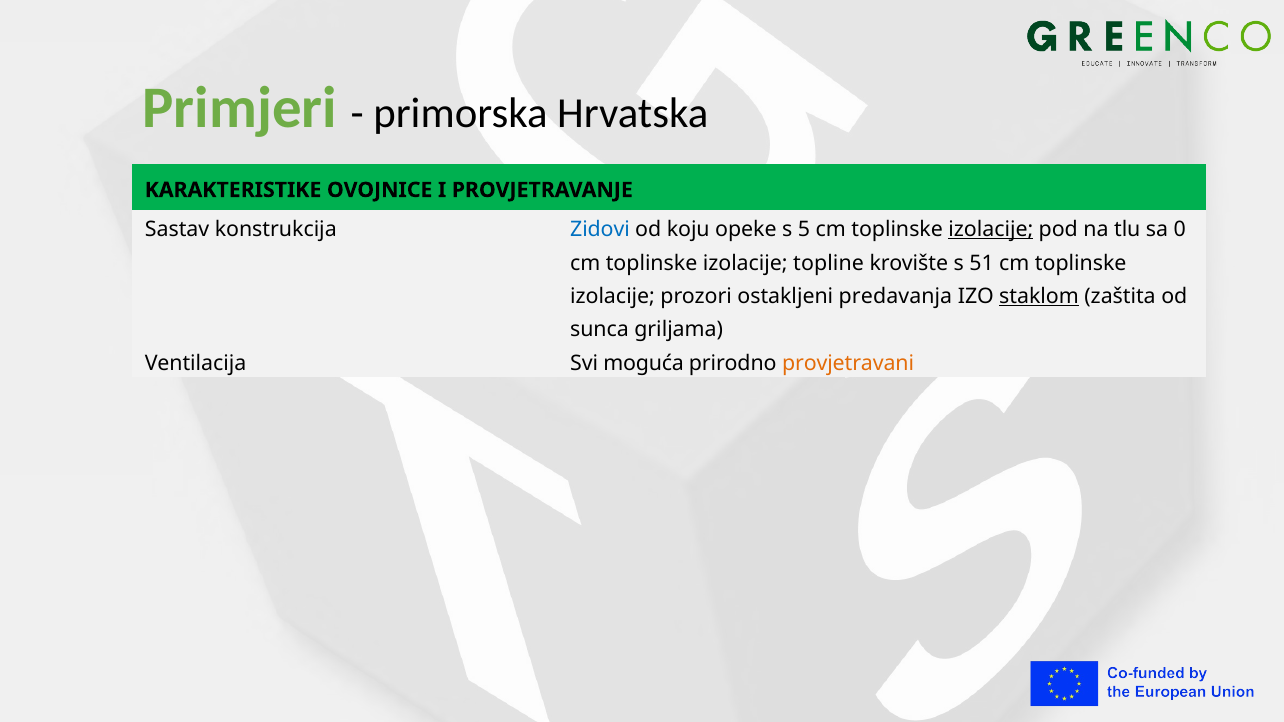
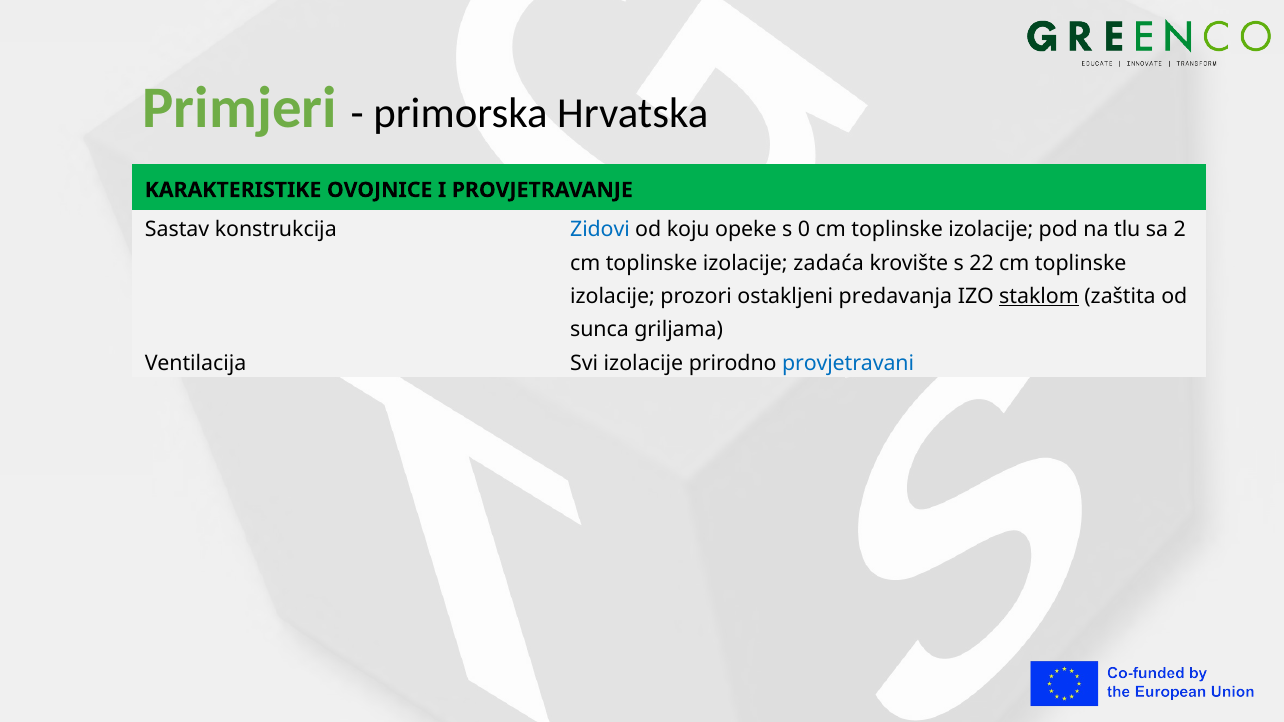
5: 5 -> 0 (804, 230)
izolacije underline: present -> none (991, 230)
0: 0 -> 2 (1180, 230)
topline: topline -> zadaća (829, 263)
51: 51 -> 22 (982, 263)
Svi moguća: moguća -> izolacije (643, 364)
provjetravani colour: orange -> blue (848, 364)
